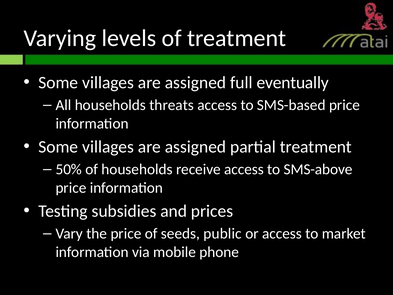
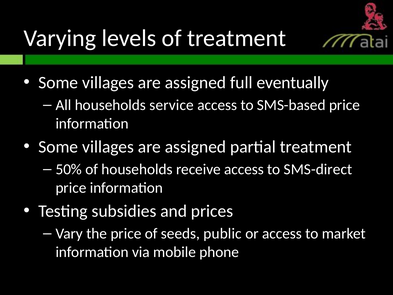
threats: threats -> service (172, 105)
SMS-above: SMS-above -> SMS-direct (318, 169)
